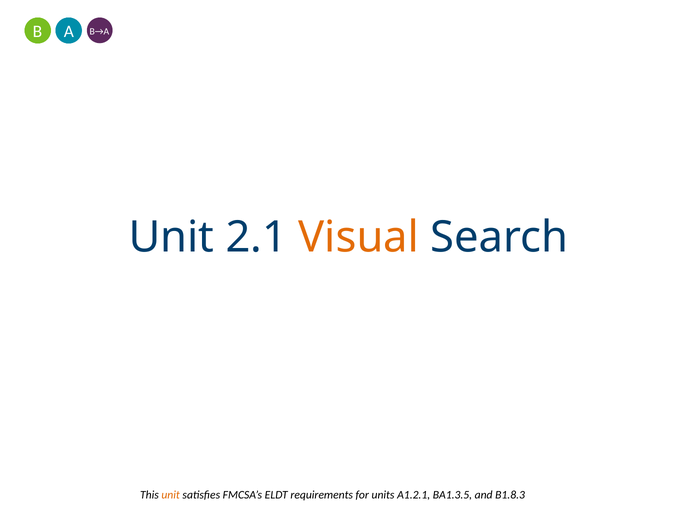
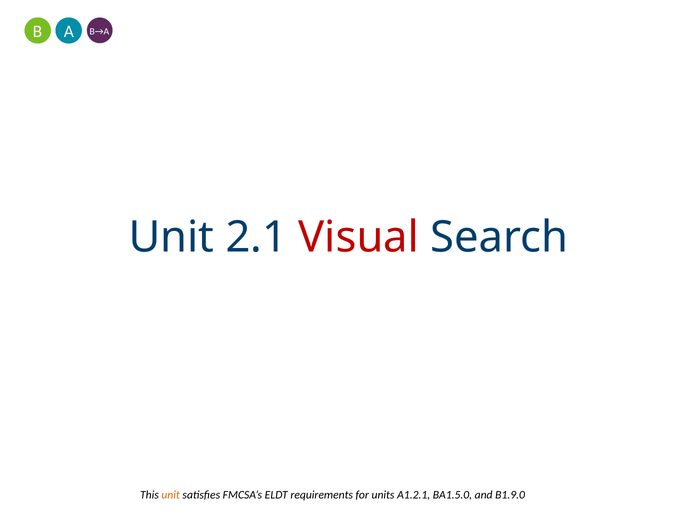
Visual colour: orange -> red (359, 237)
BA1.3.5: BA1.3.5 -> BA1.5.0 (452, 495)
B1.8.3: B1.8.3 -> B1.9.0 (510, 495)
